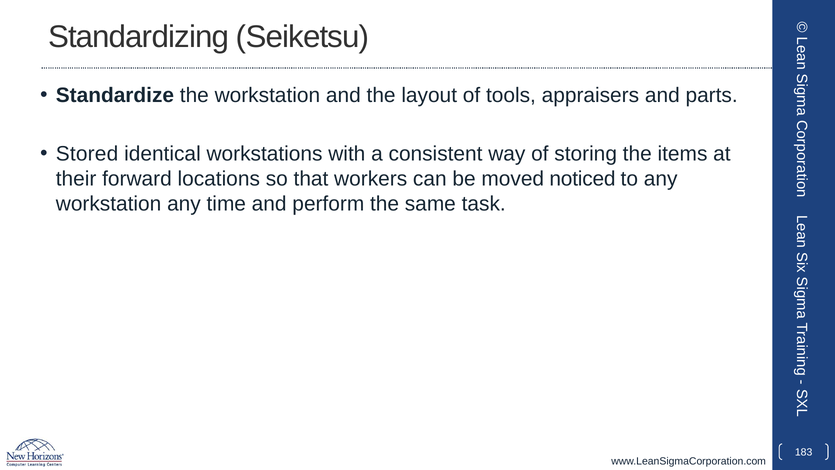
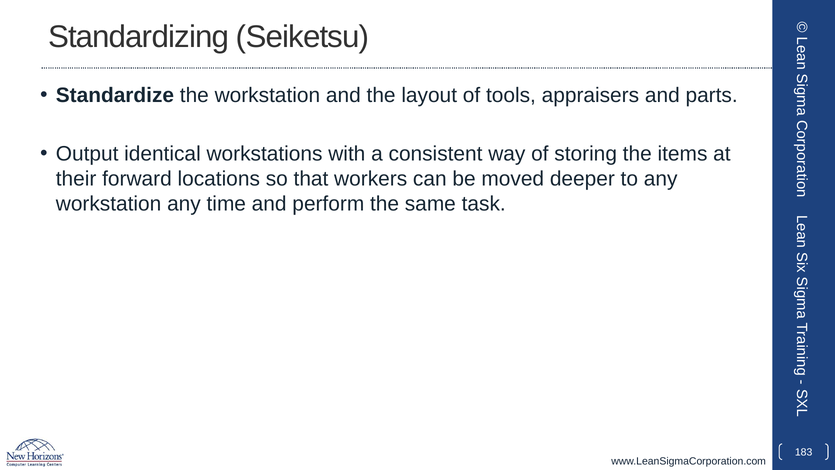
Stored: Stored -> Output (87, 154)
noticed: noticed -> deeper (582, 179)
